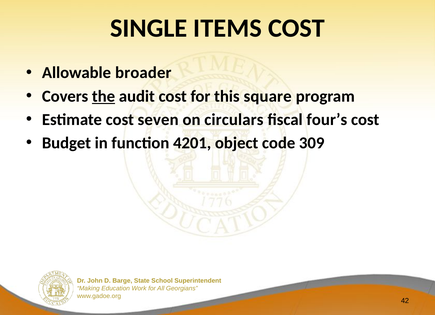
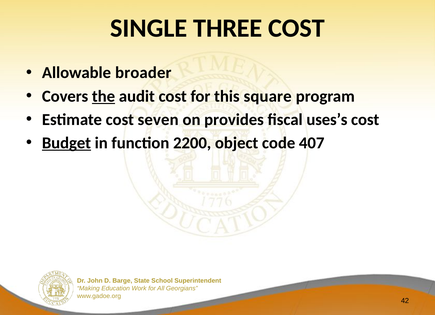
ITEMS: ITEMS -> THREE (228, 28)
circulars: circulars -> provides (234, 119)
four’s: four’s -> uses’s (327, 119)
Budget underline: none -> present (66, 143)
4201: 4201 -> 2200 (192, 143)
309: 309 -> 407 (312, 143)
